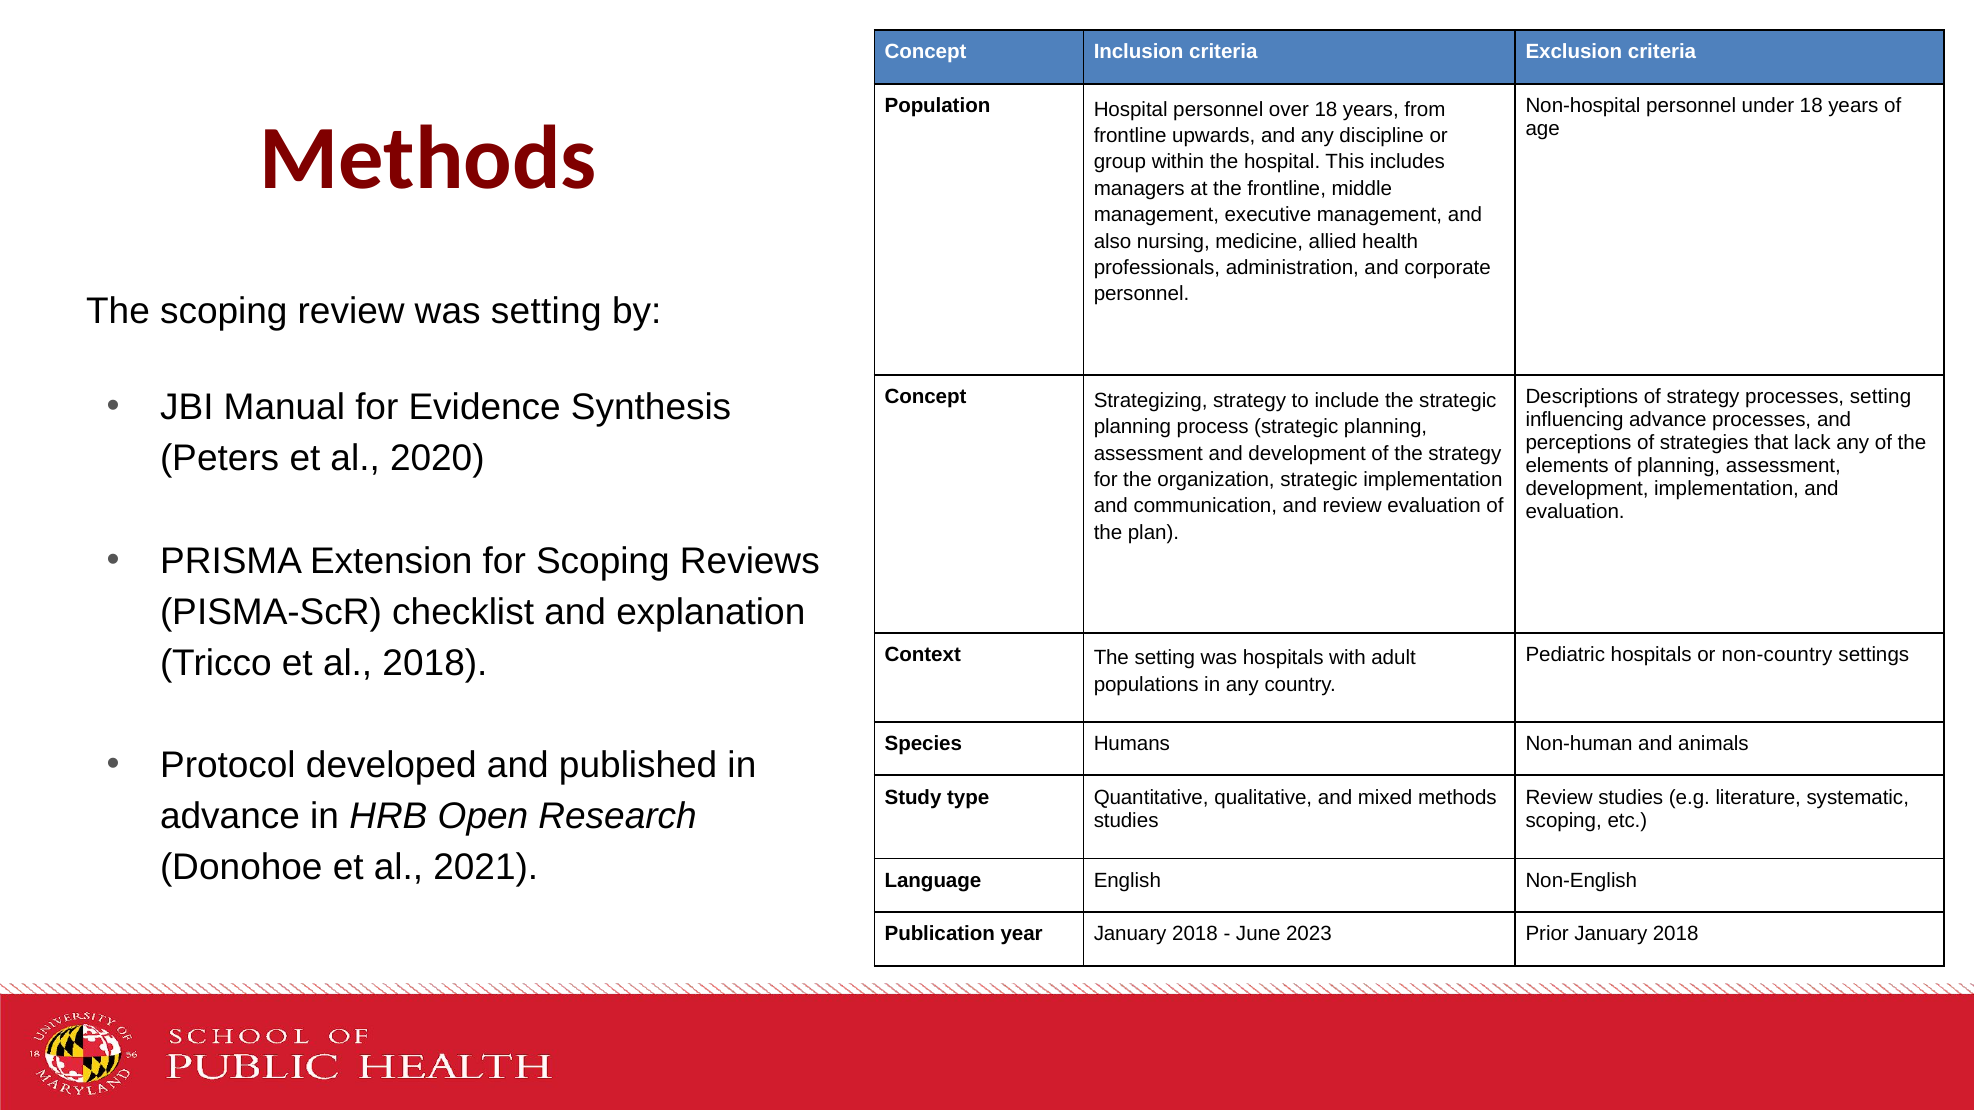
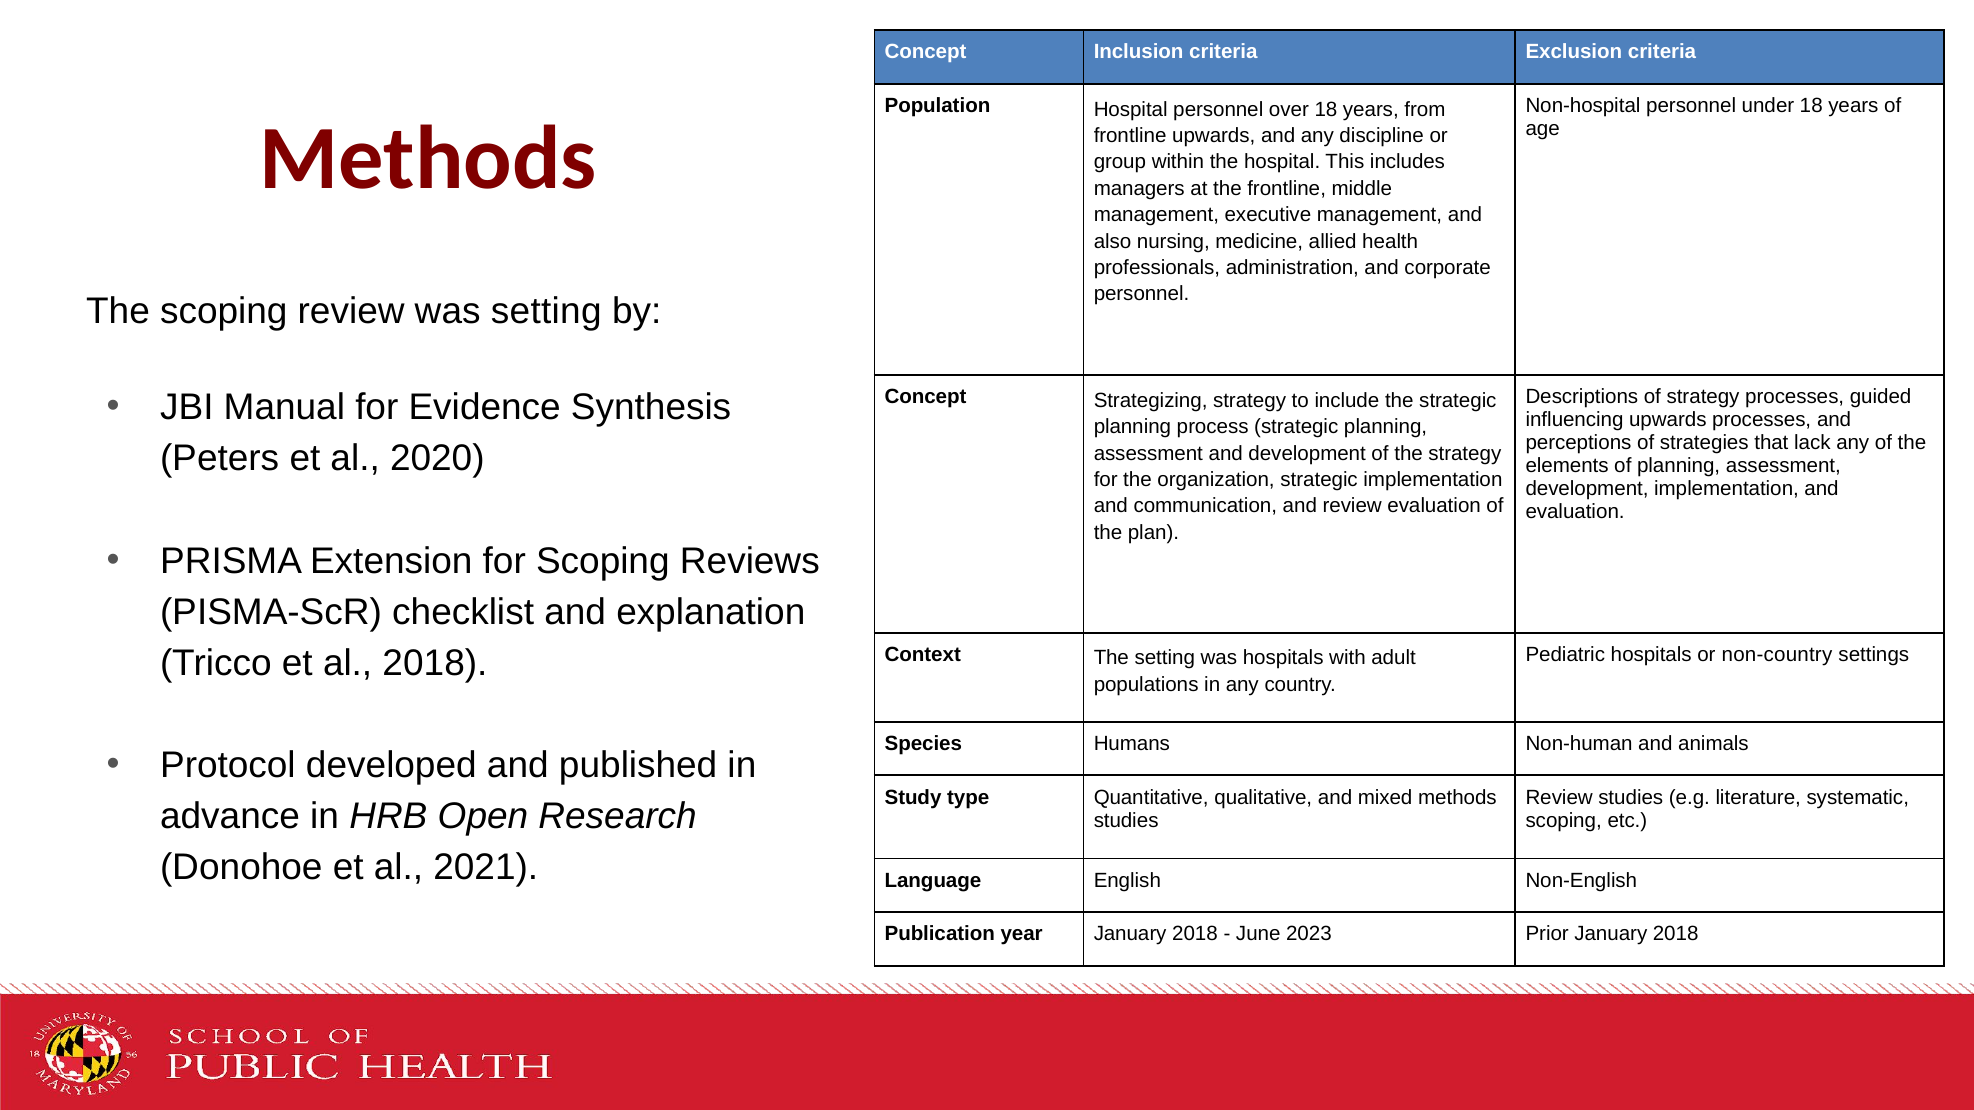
processes setting: setting -> guided (1881, 397)
influencing advance: advance -> upwards (1668, 420)
